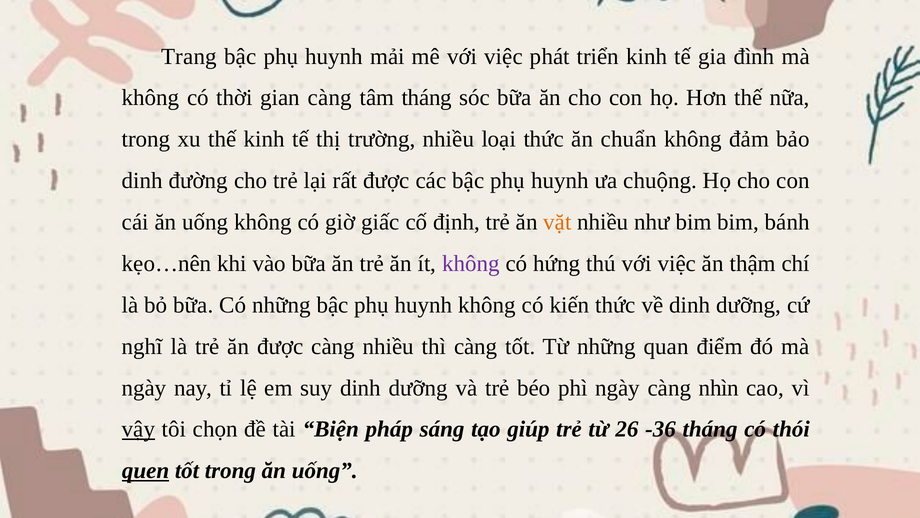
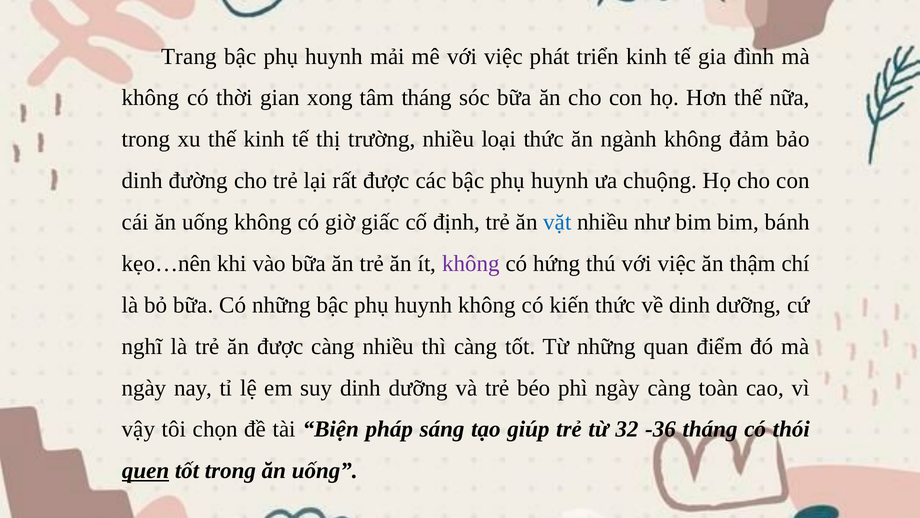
gian càng: càng -> xong (330, 98)
chuẩn: chuẩn -> ngành (629, 139)
vặt colour: orange -> blue (557, 222)
nhìn: nhìn -> toàn (719, 388)
vậy underline: present -> none (138, 429)
26: 26 -> 32 (627, 429)
